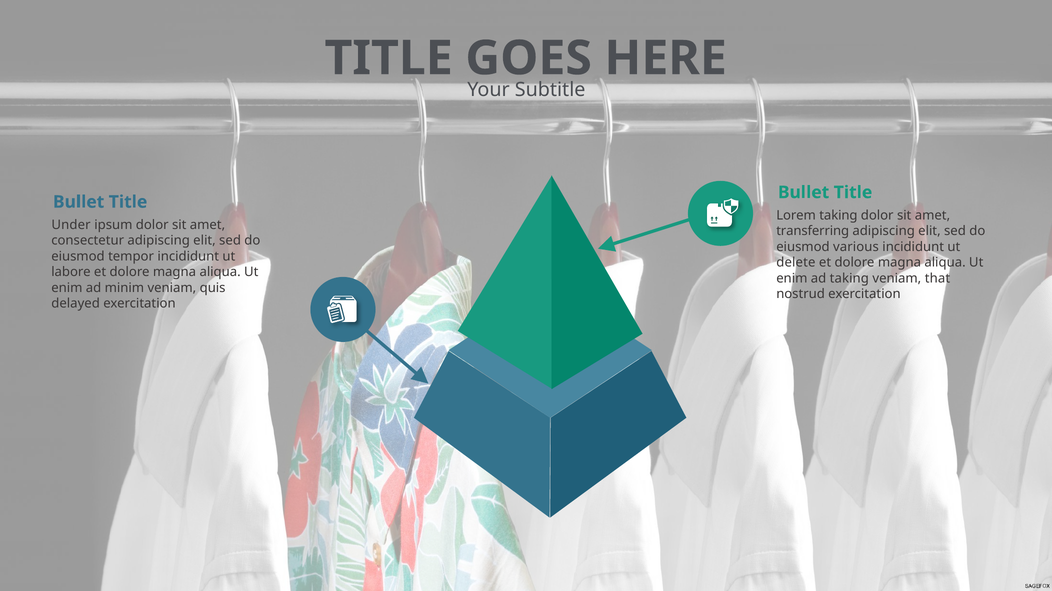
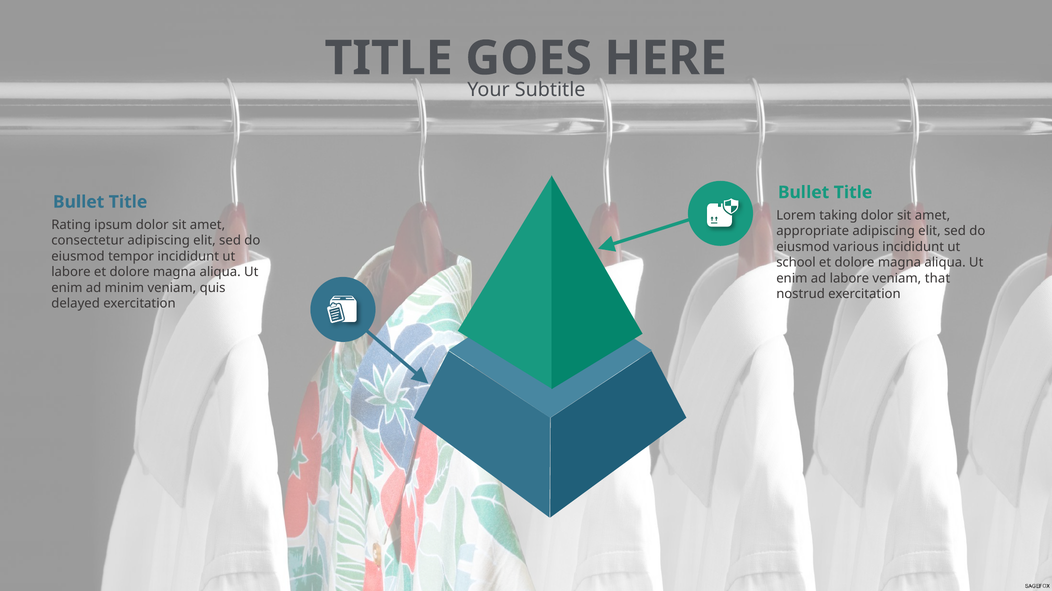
Under: Under -> Rating (71, 225)
transferring: transferring -> appropriate (813, 231)
delete: delete -> school (796, 263)
ad taking: taking -> labore (849, 279)
